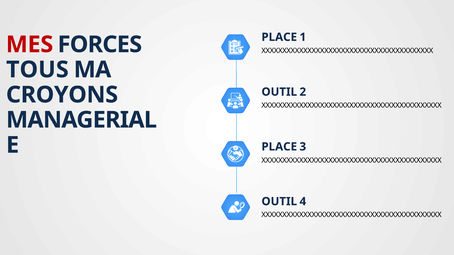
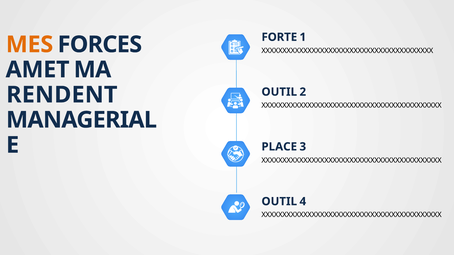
PLACE: PLACE -> FORTE (279, 37)
MES colour: red -> orange (30, 45)
TOUS: TOUS -> AMET (38, 70)
CROYONS: CROYONS -> RENDENT (62, 95)
